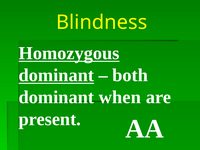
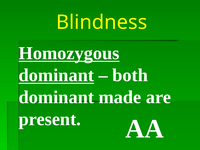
when: when -> made (120, 97)
